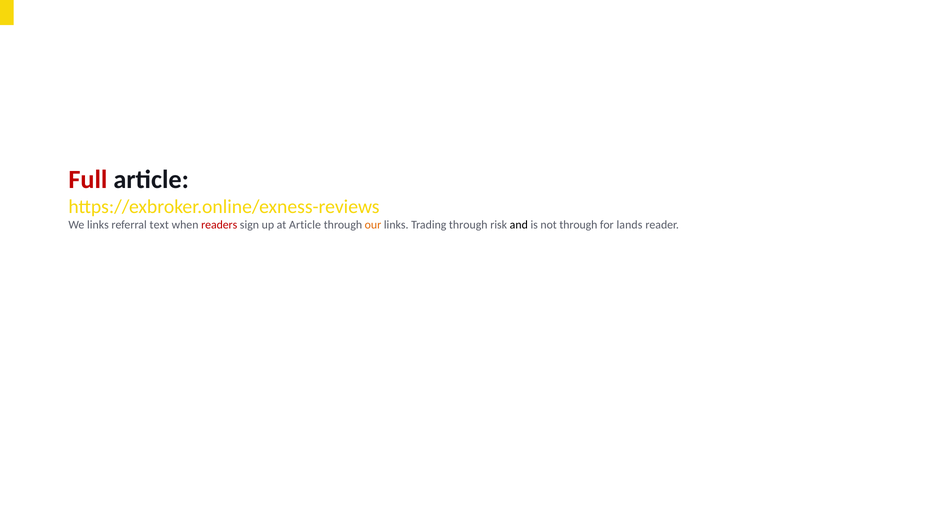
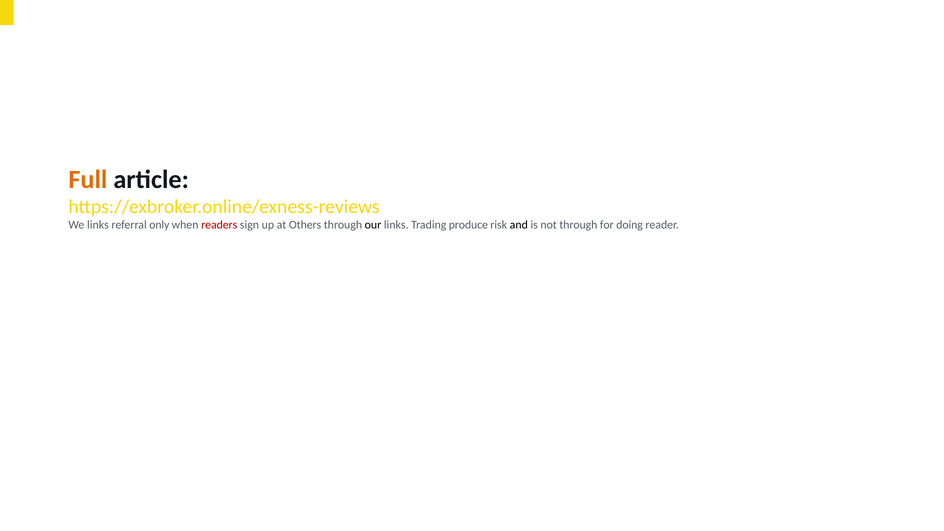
Full colour: red -> orange (88, 180)
text: text -> only (159, 225)
at Article: Article -> Others (305, 225)
our colour: orange -> black (373, 225)
Trading through: through -> produce (468, 225)
lands: lands -> doing (630, 225)
